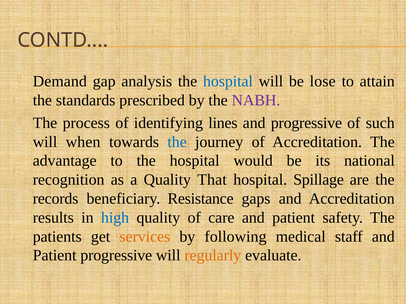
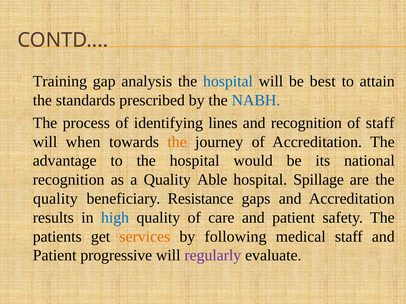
Demand: Demand -> Training (60, 82)
lose: lose -> best (323, 82)
NABH colour: purple -> blue (256, 101)
and progressive: progressive -> recognition (306, 123)
of such: such -> staff (380, 123)
the colour: blue -> orange (177, 142)
That: That -> Able (212, 180)
records: records -> quality (55, 199)
regularly colour: orange -> purple (213, 256)
